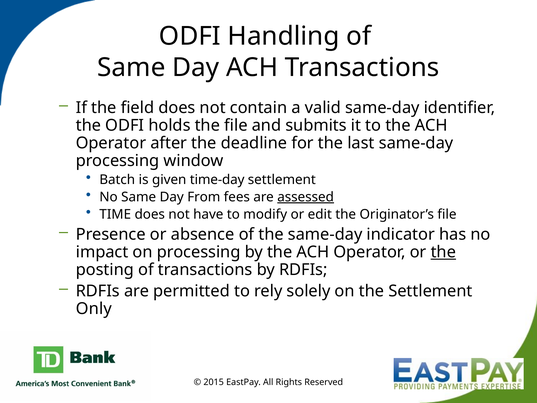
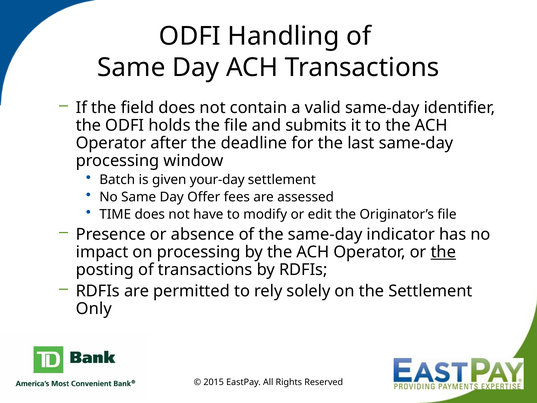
time-day: time-day -> your-day (217, 179)
From: From -> Offer (204, 197)
assessed underline: present -> none (306, 197)
